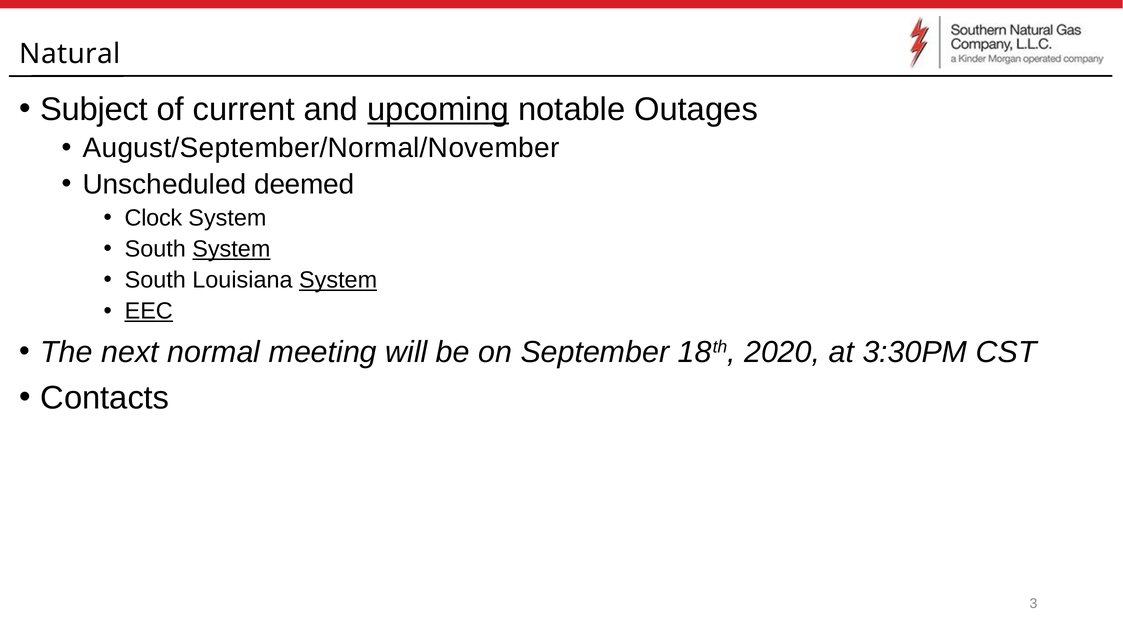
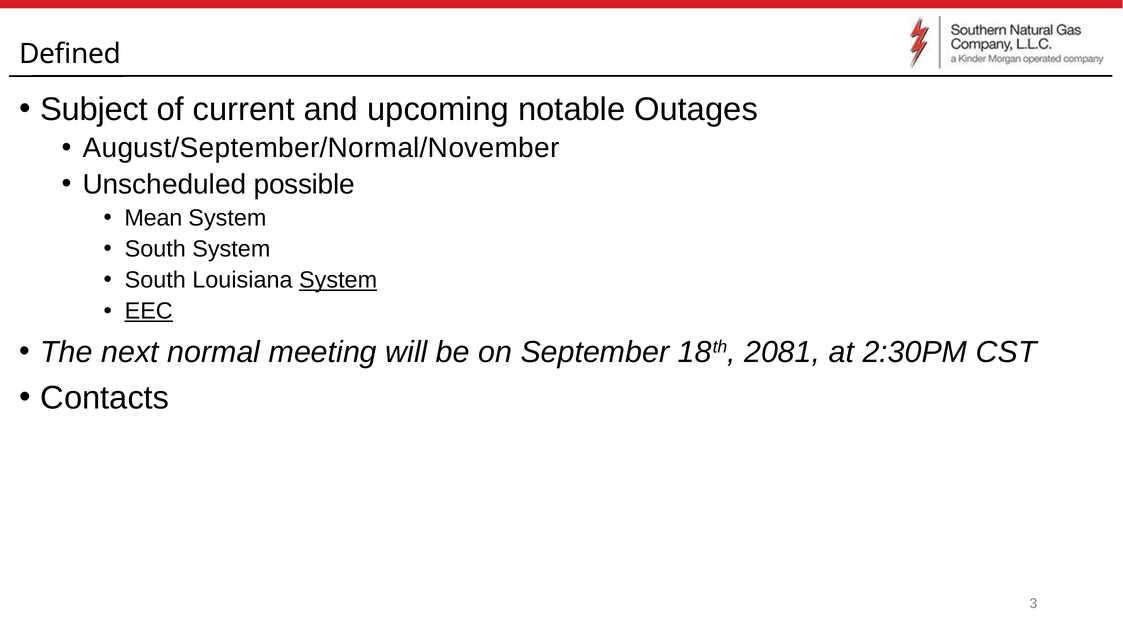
Natural: Natural -> Defined (70, 54)
upcoming underline: present -> none (438, 109)
deemed: deemed -> possible (304, 184)
Clock: Clock -> Mean (153, 218)
System underline: present -> none (231, 249)
2020: 2020 -> 2081 (782, 352)
3:30PM: 3:30PM -> 2:30PM (915, 352)
